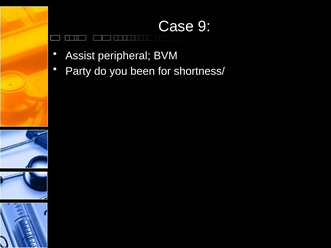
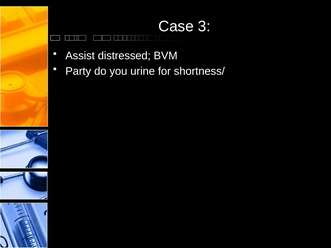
9: 9 -> 3 (204, 26)
peripheral: peripheral -> distressed (124, 56)
been: been -> urine (143, 71)
